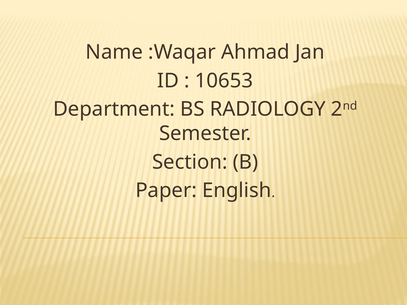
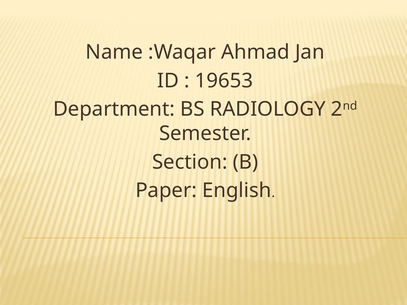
10653: 10653 -> 19653 (224, 81)
